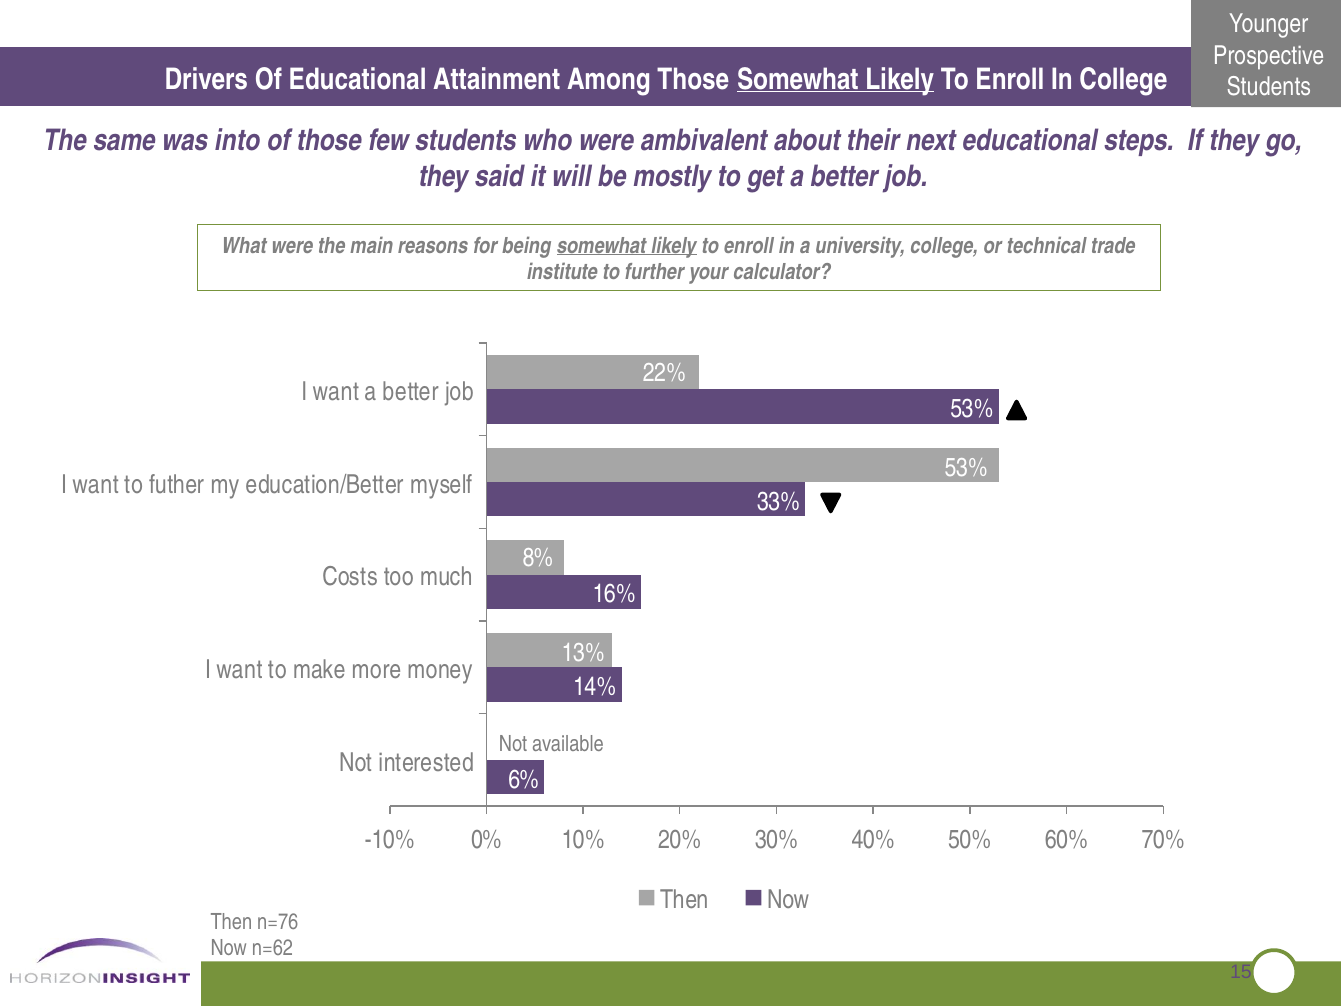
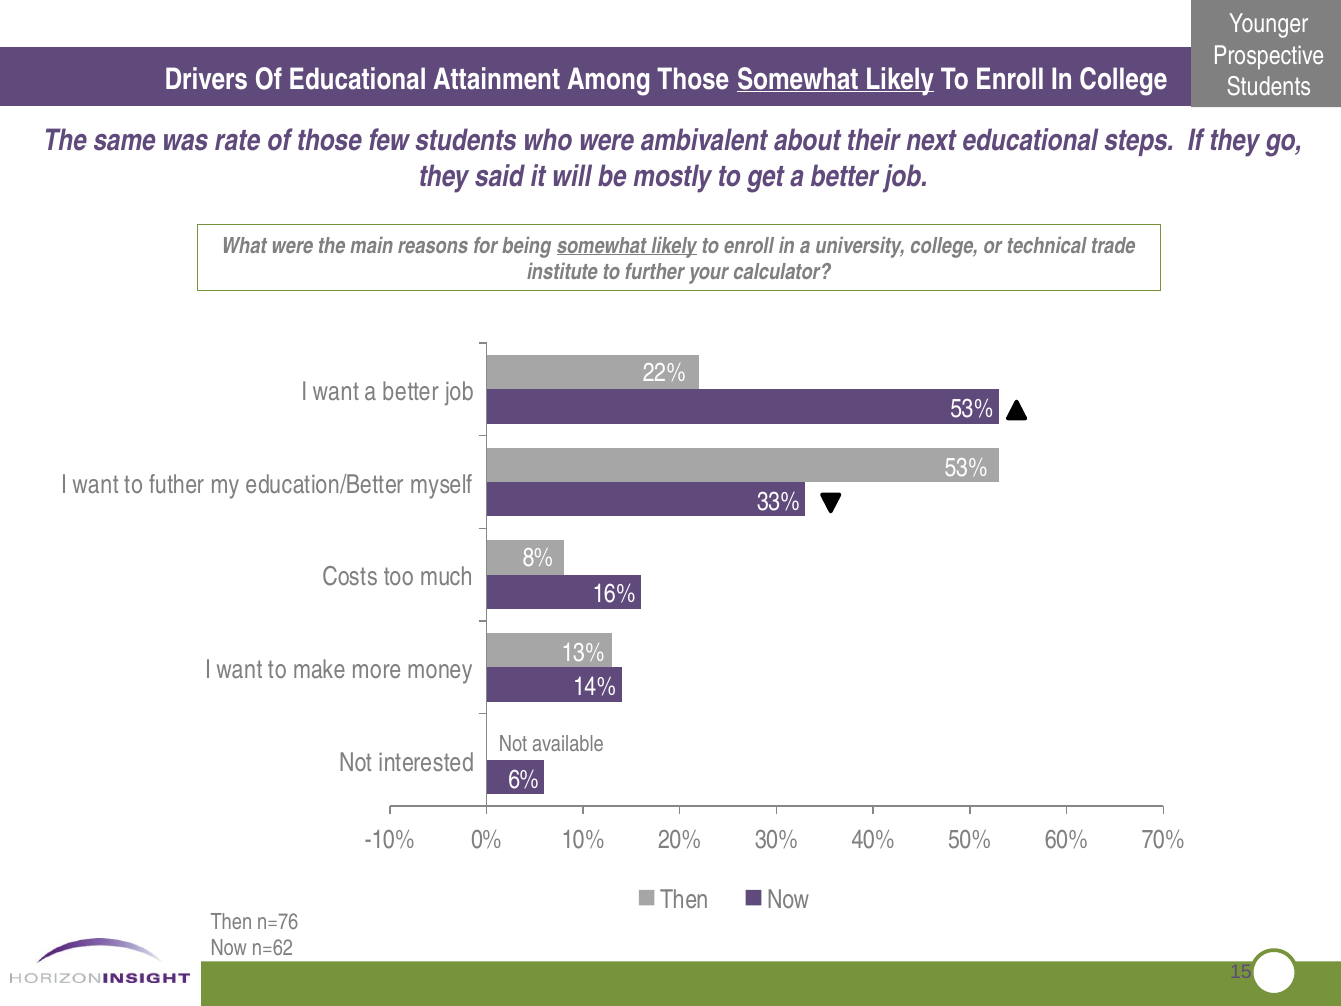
into: into -> rate (237, 141)
